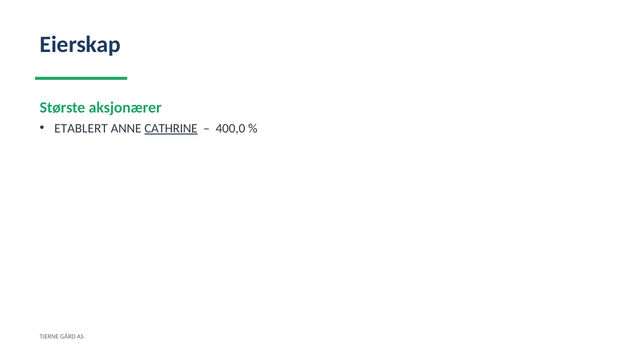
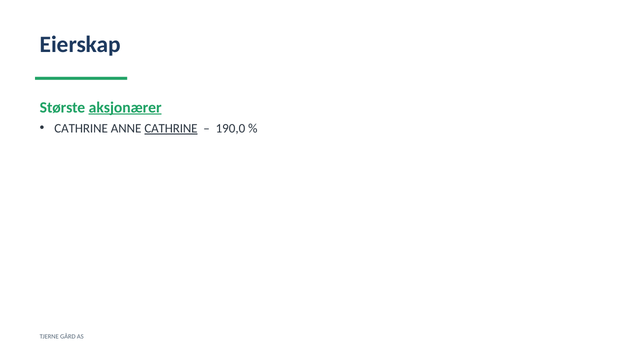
aksjonærer underline: none -> present (125, 107)
ETABLERT: ETABLERT -> CATHRINE (81, 128)
400,0: 400,0 -> 190,0 (230, 128)
